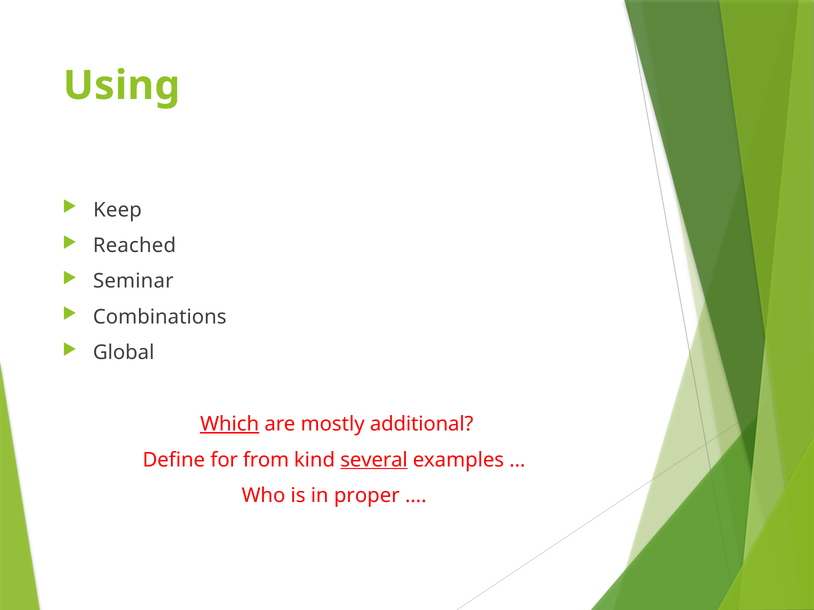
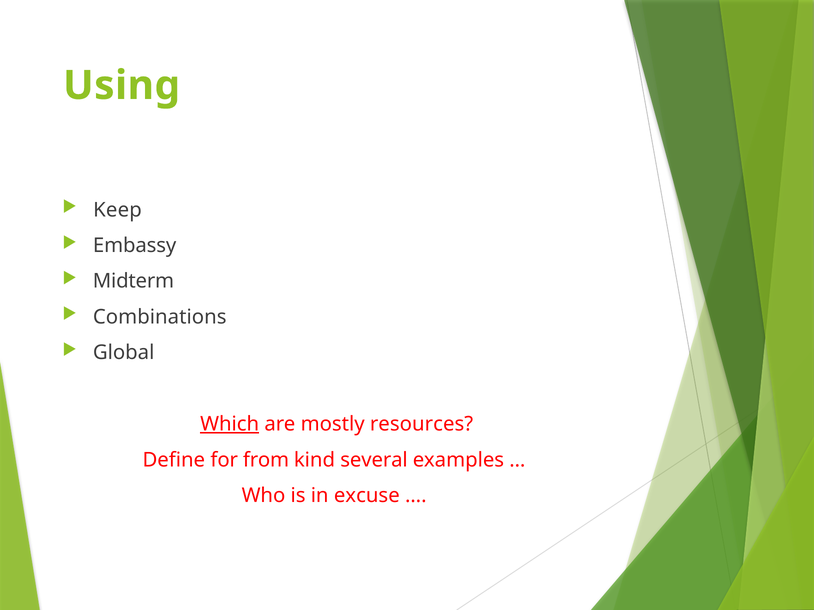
Reached: Reached -> Embassy (135, 246)
Seminar: Seminar -> Midterm (133, 282)
additional: additional -> resources (422, 424)
several underline: present -> none (374, 460)
proper: proper -> excuse (367, 496)
